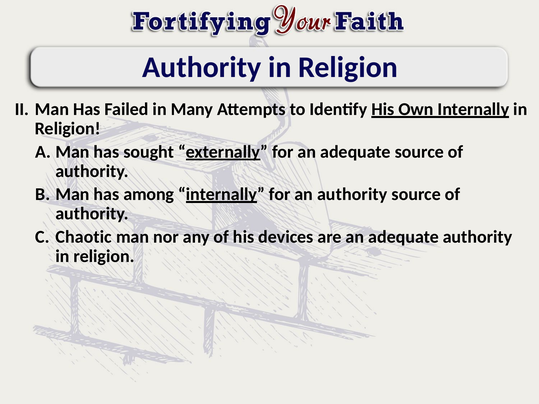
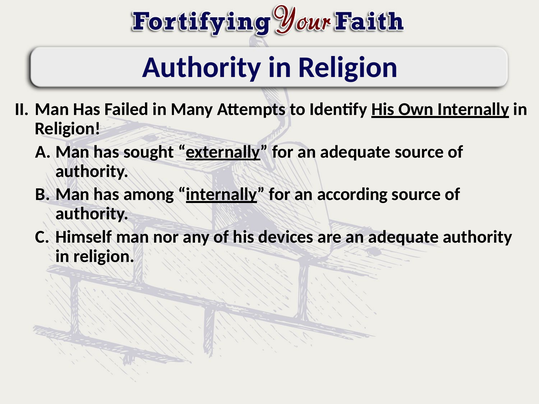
an authority: authority -> according (352, 194)
Chaotic: Chaotic -> Himself (84, 237)
